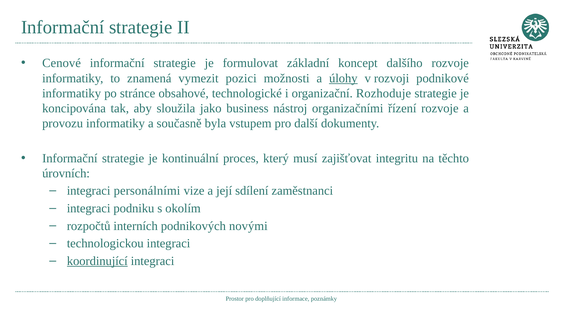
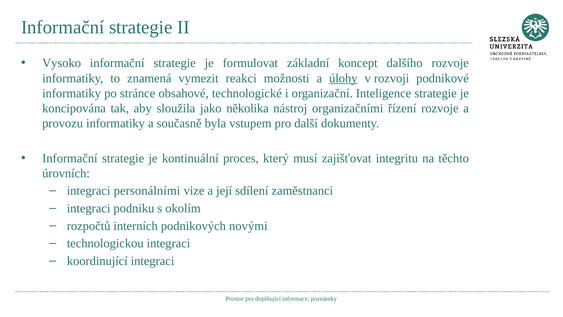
Cenové: Cenové -> Vysoko (62, 63)
pozici: pozici -> reakci (241, 78)
Rozhoduje: Rozhoduje -> Inteligence (384, 93)
business: business -> několika (248, 108)
koordinující underline: present -> none (97, 261)
